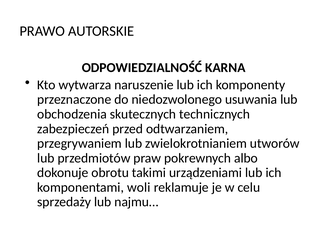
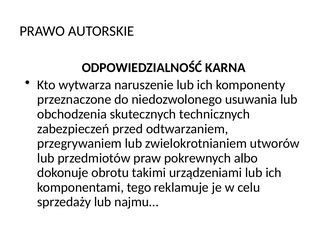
woli: woli -> tego (139, 187)
